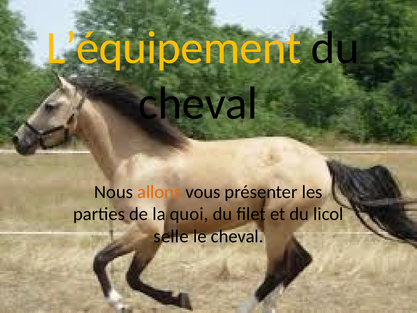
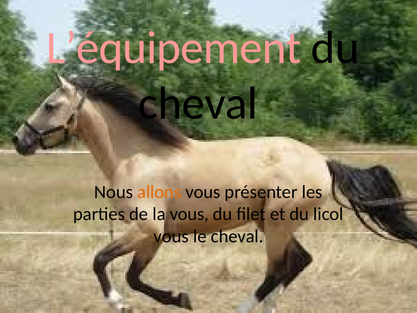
L’équipement colour: yellow -> pink (174, 48)
la quoi: quoi -> vous (189, 214)
selle: selle -> vous (171, 236)
